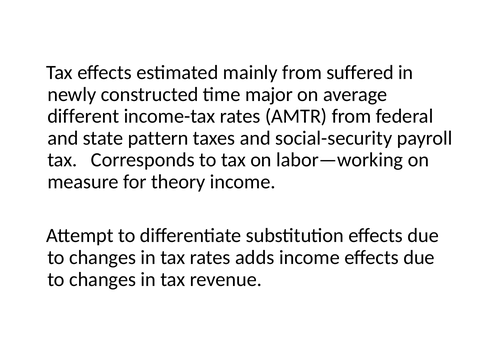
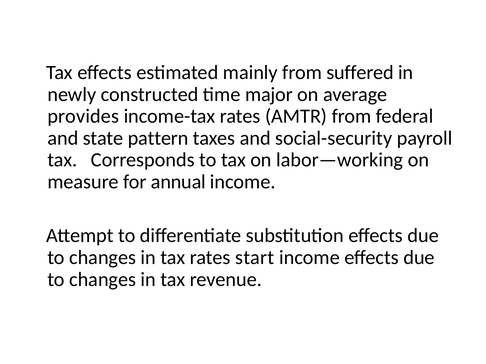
different: different -> provides (83, 116)
theory: theory -> annual (178, 182)
adds: adds -> start (255, 258)
